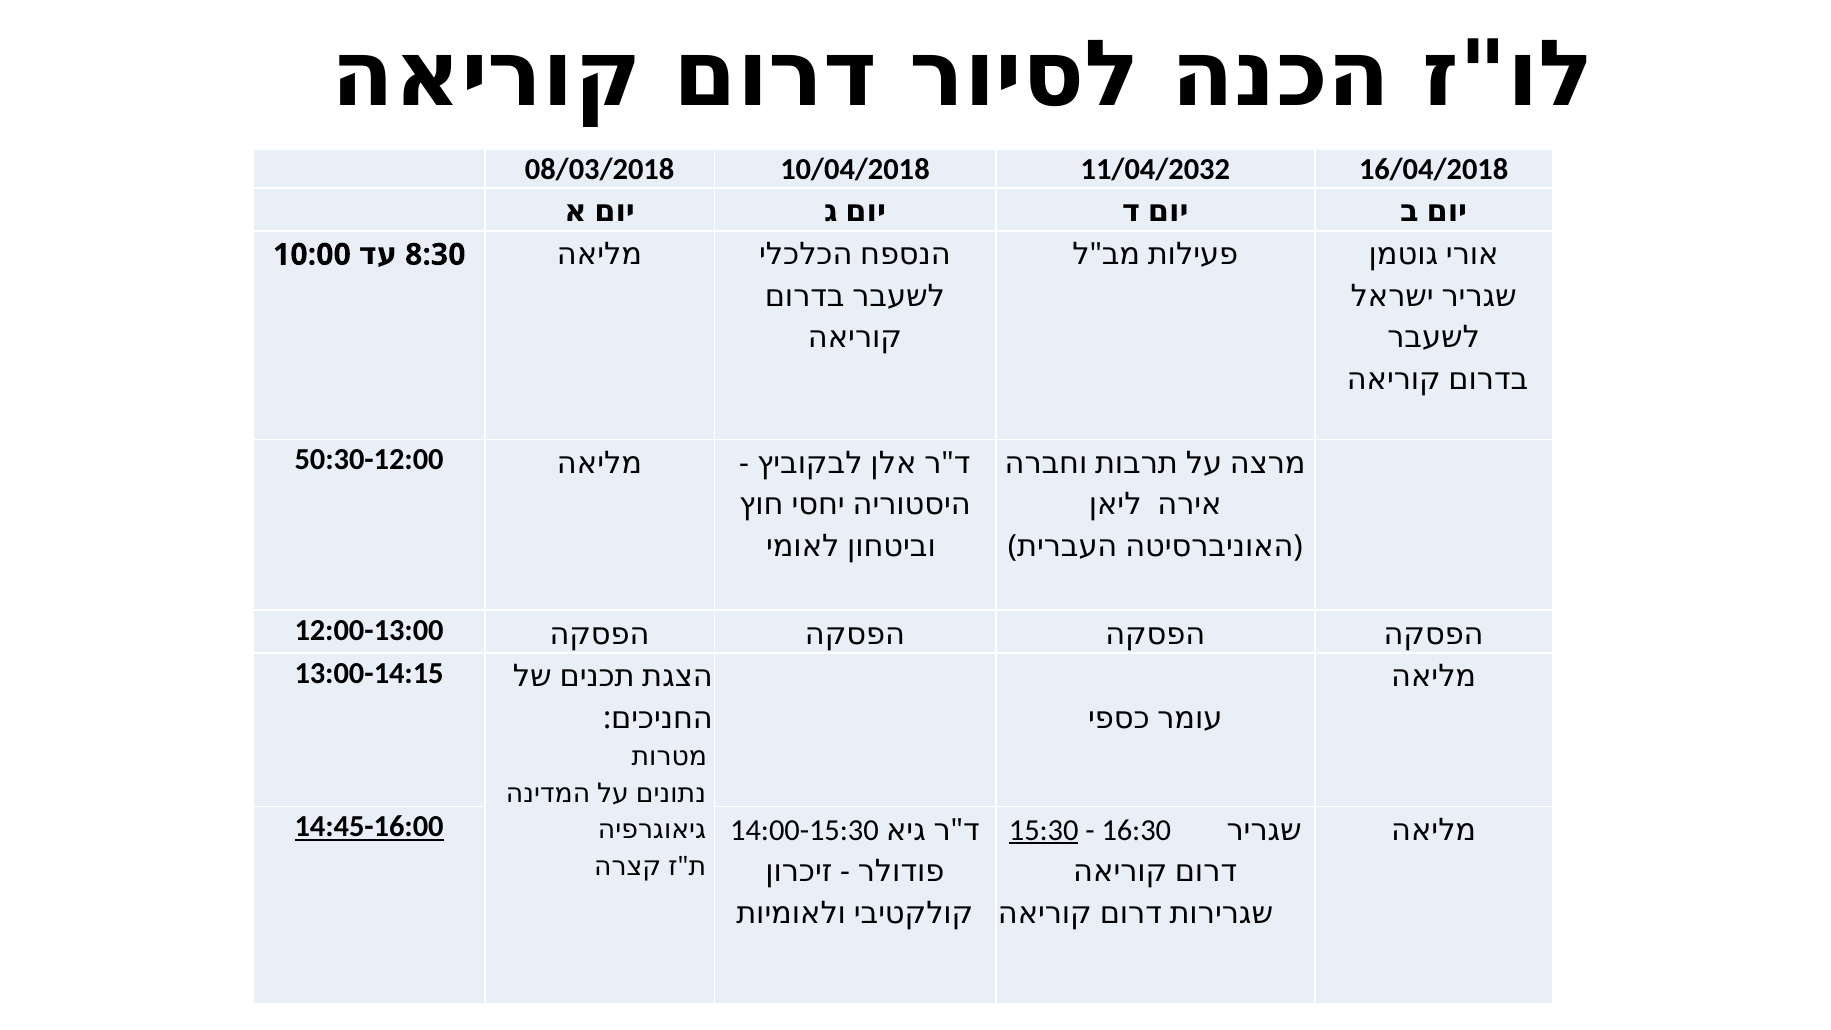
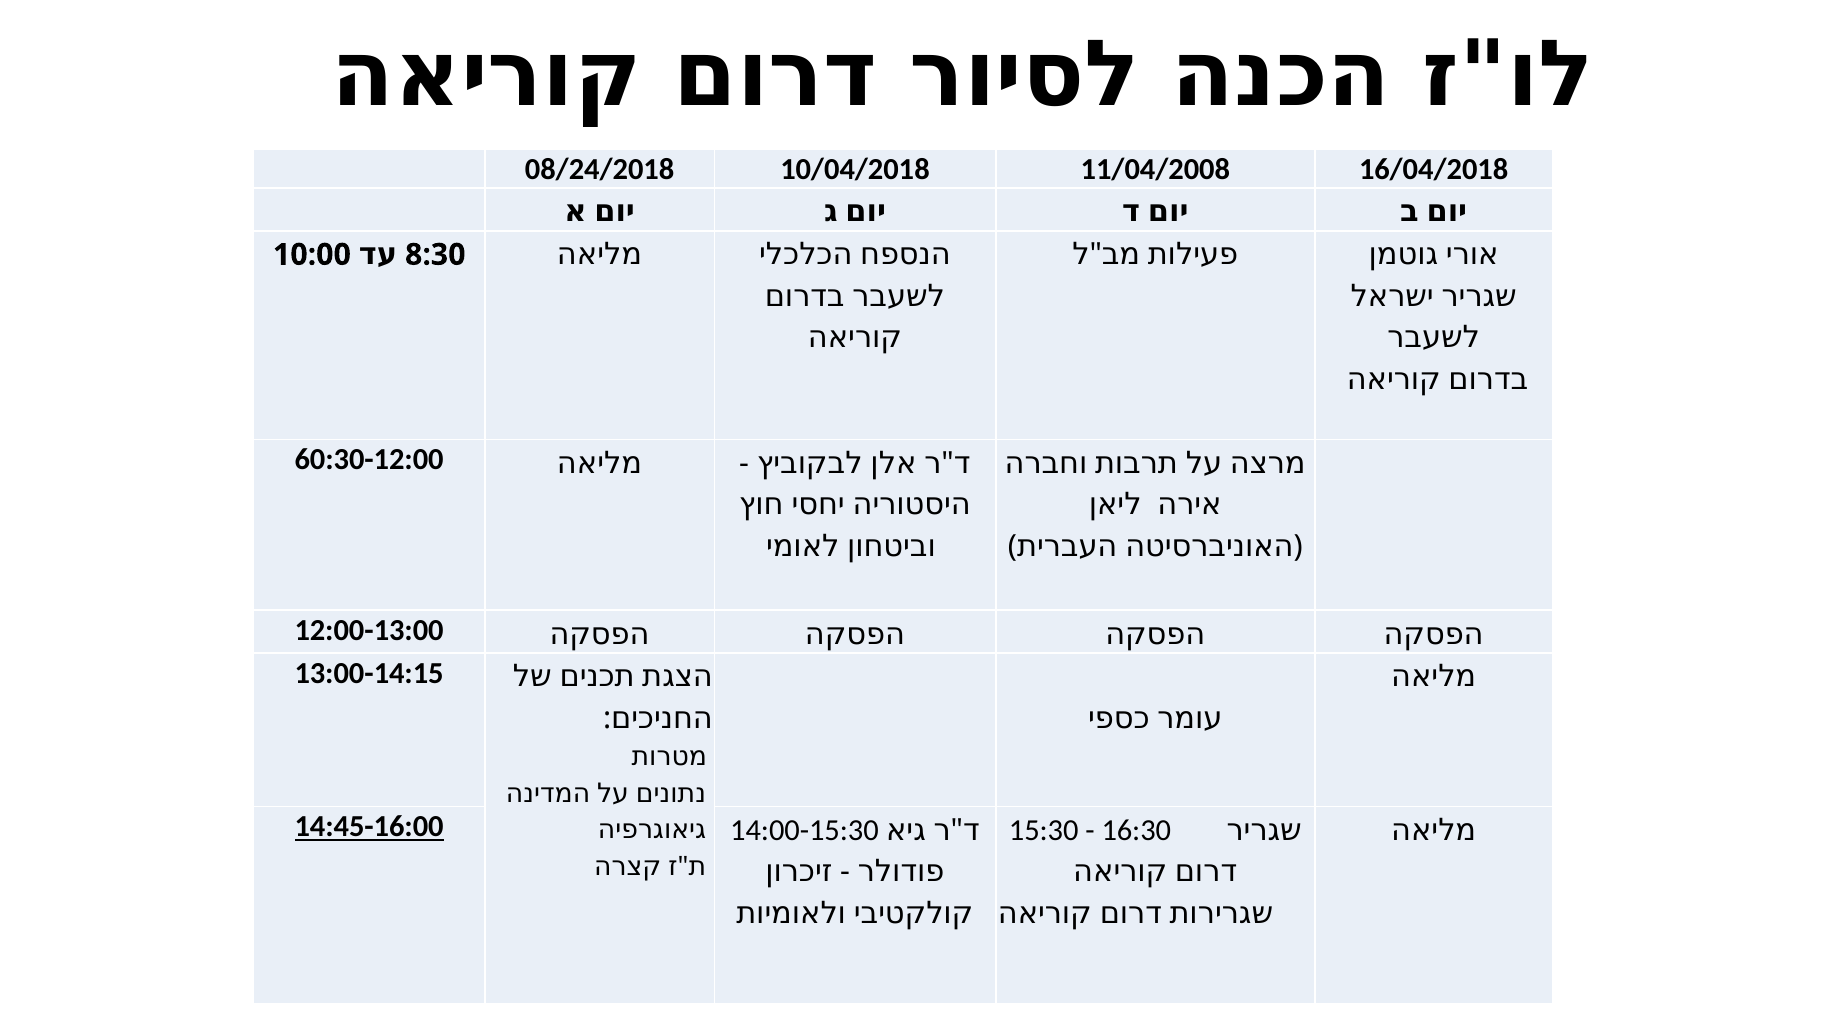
08/03/2018: 08/03/2018 -> 08/24/2018 (600, 169)
11/04/2032: 11/04/2032 -> 11/04/2008 (1155, 169)
50:30-12:00: 50:30-12:00 -> 60:30-12:00 (369, 460)
15:30 underline: present -> none (1044, 830)
